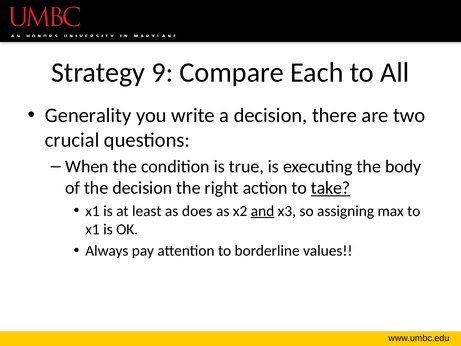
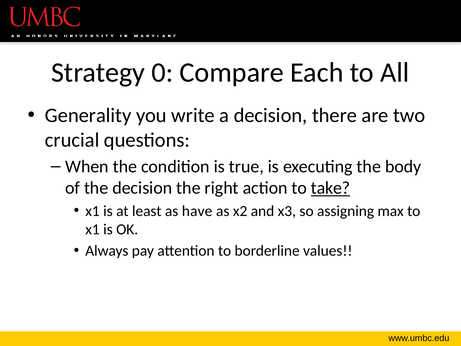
9: 9 -> 0 (162, 72)
does: does -> have (197, 211)
and underline: present -> none (263, 211)
